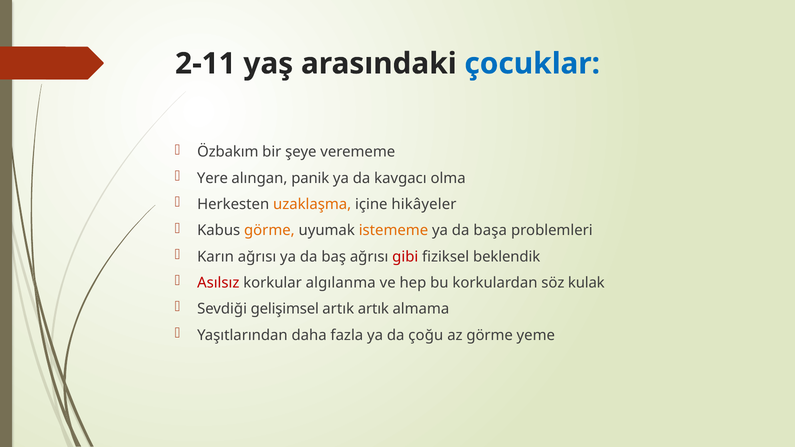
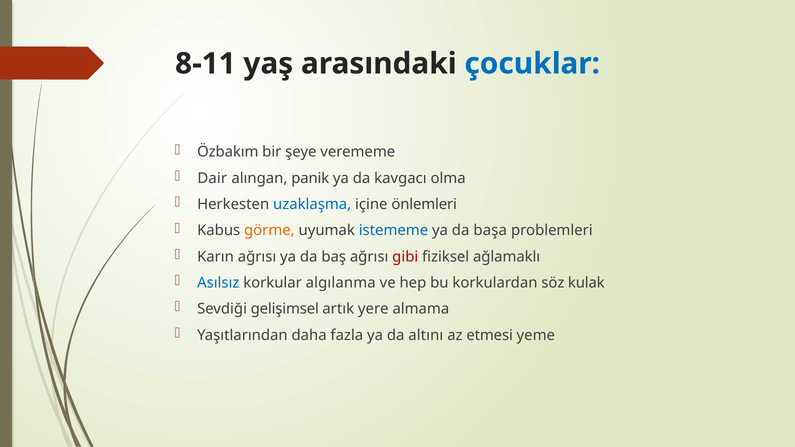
2-11: 2-11 -> 8-11 (205, 64)
Yere: Yere -> Dair (212, 178)
uzaklaşma colour: orange -> blue (312, 204)
hikâyeler: hikâyeler -> önlemleri (424, 204)
istememe colour: orange -> blue (393, 231)
beklendik: beklendik -> ağlamaklı (507, 257)
Asılsız colour: red -> blue (218, 283)
artık artık: artık -> yere (373, 309)
çoğu: çoğu -> altını (426, 335)
az görme: görme -> etmesi (490, 335)
